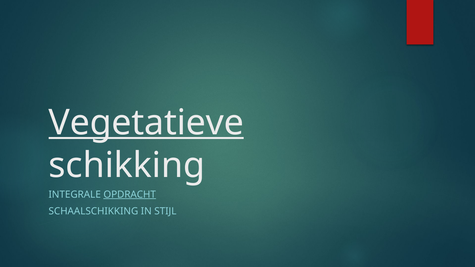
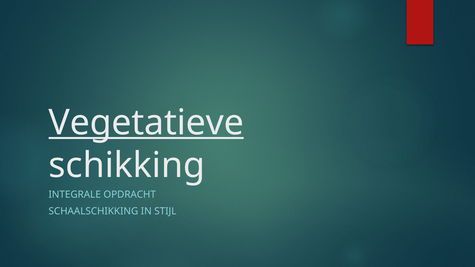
OPDRACHT underline: present -> none (130, 195)
